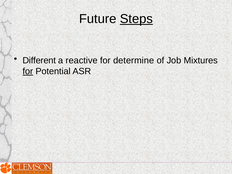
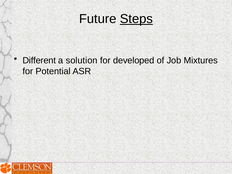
reactive: reactive -> solution (82, 60)
determine: determine -> developed (134, 60)
for underline: present -> none (28, 71)
